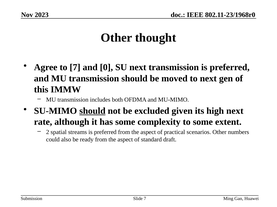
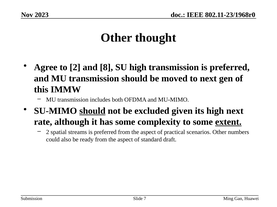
to 7: 7 -> 2 (75, 68)
0: 0 -> 8 (106, 68)
SU next: next -> high (138, 68)
extent underline: none -> present (228, 122)
